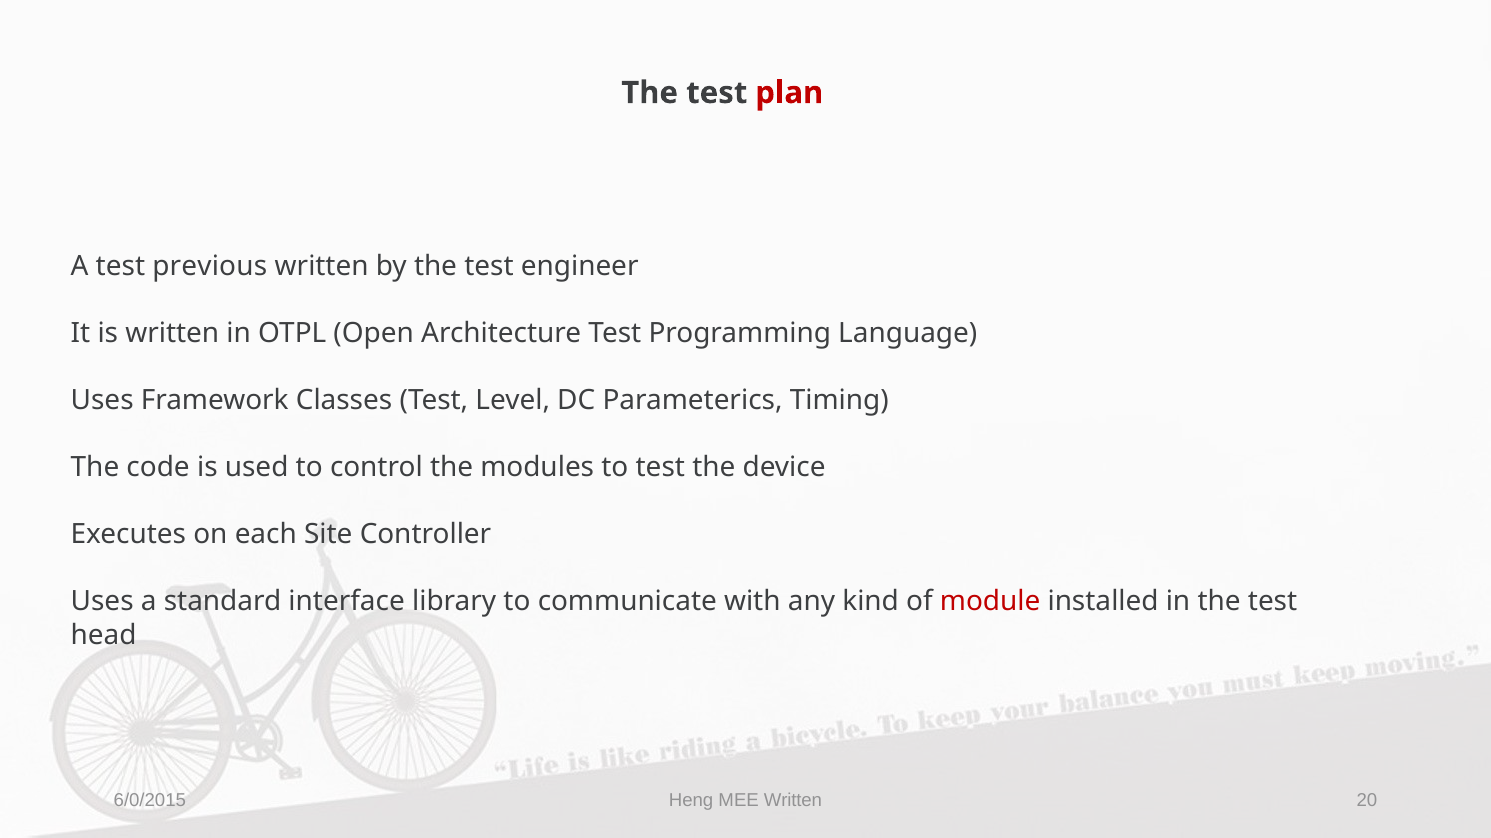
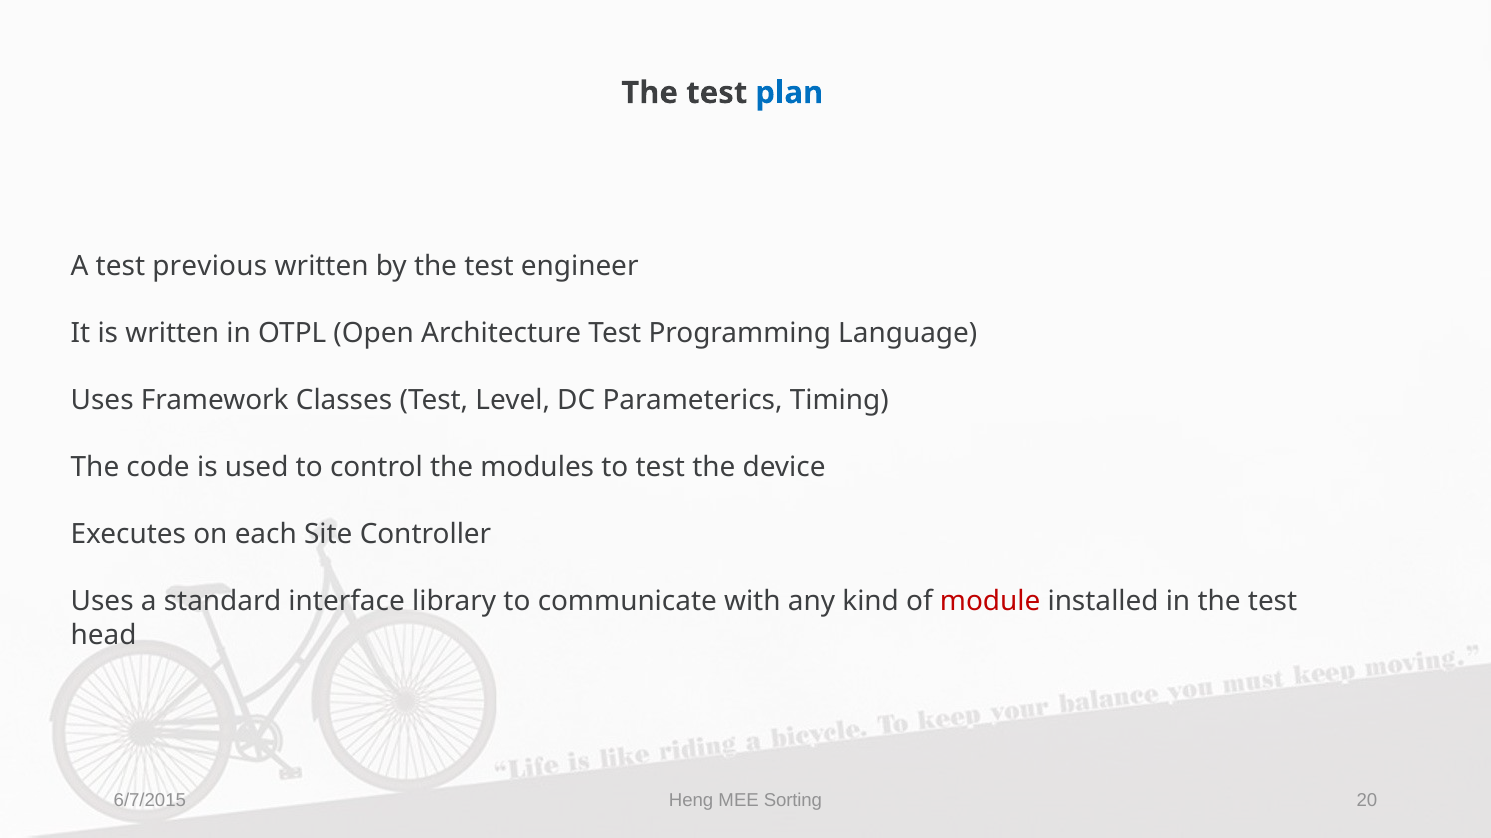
plan colour: red -> blue (789, 93)
6/0/2015: 6/0/2015 -> 6/7/2015 (150, 801)
MEE Written: Written -> Sorting (793, 801)
